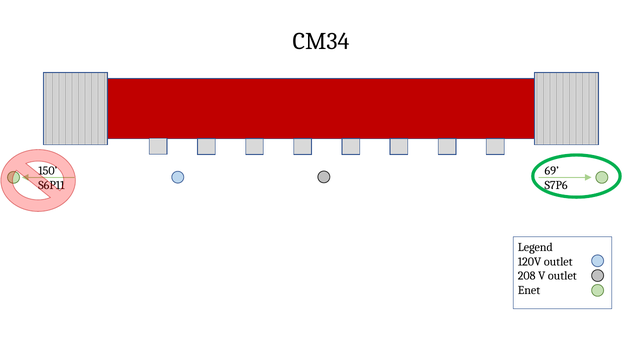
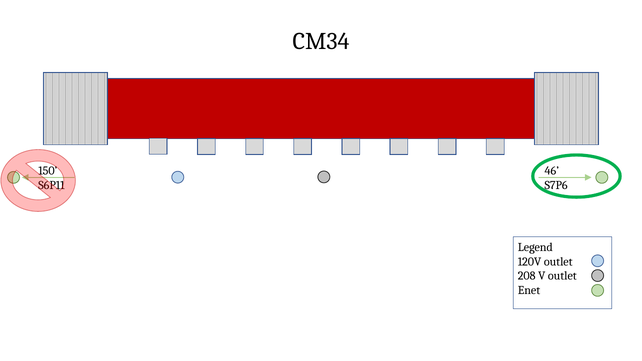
69: 69 -> 46 (552, 171)
